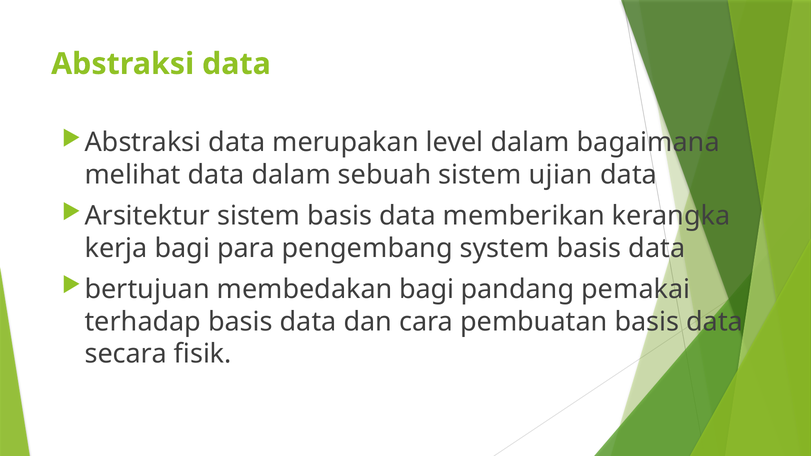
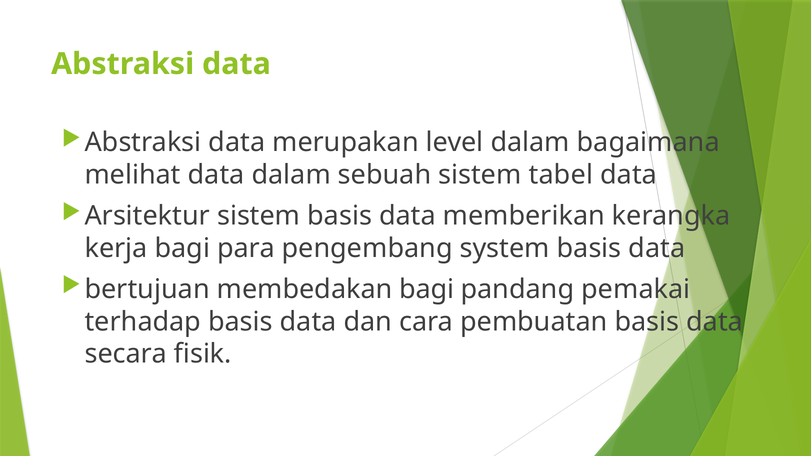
ujian: ujian -> tabel (561, 175)
